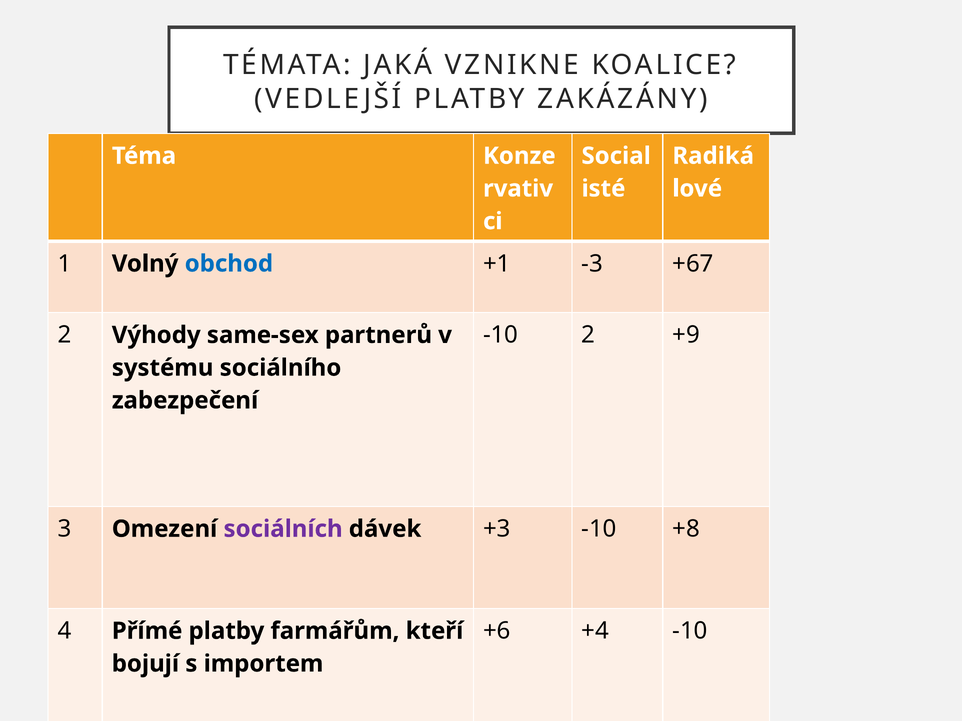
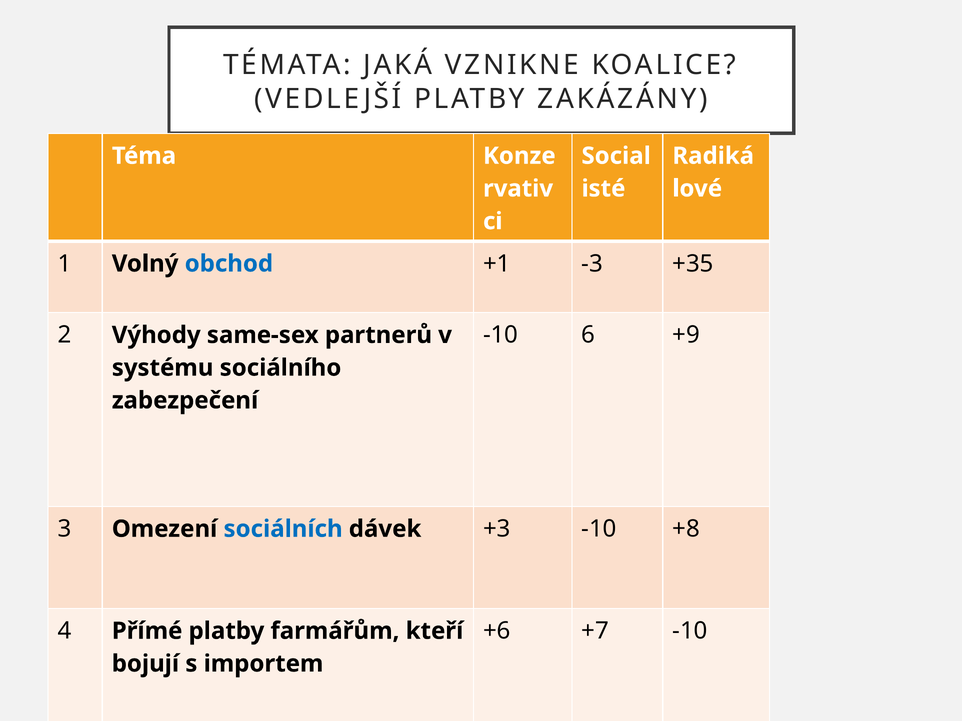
+67: +67 -> +35 (693, 264)
-10 2: 2 -> 6 (588, 335)
sociálních colour: purple -> blue (283, 529)
+4: +4 -> +7 (595, 631)
